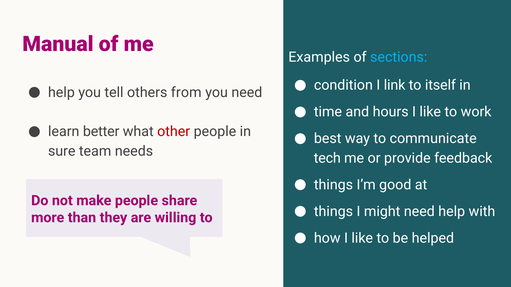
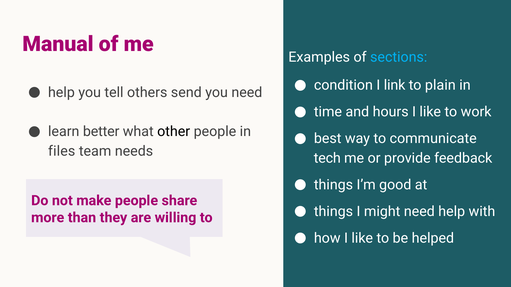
itself: itself -> plain (440, 85)
from: from -> send (186, 93)
other colour: red -> black (174, 132)
sure: sure -> files (62, 151)
